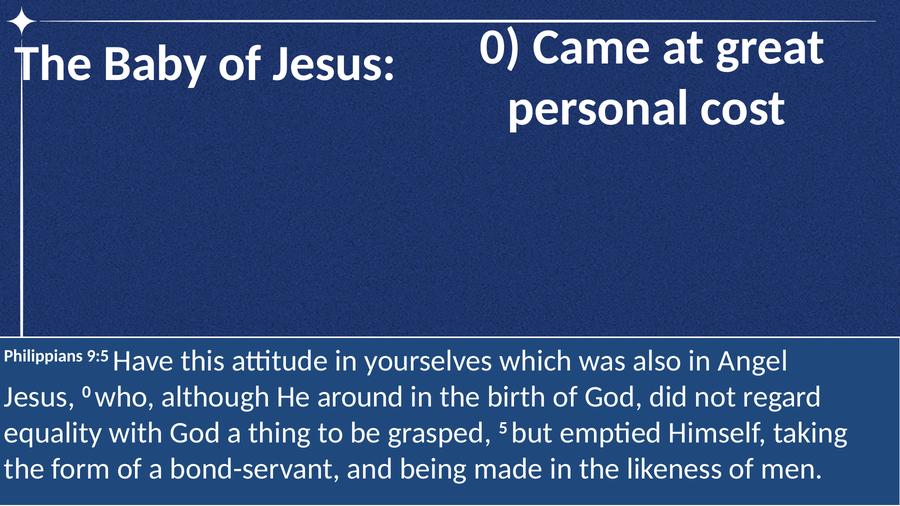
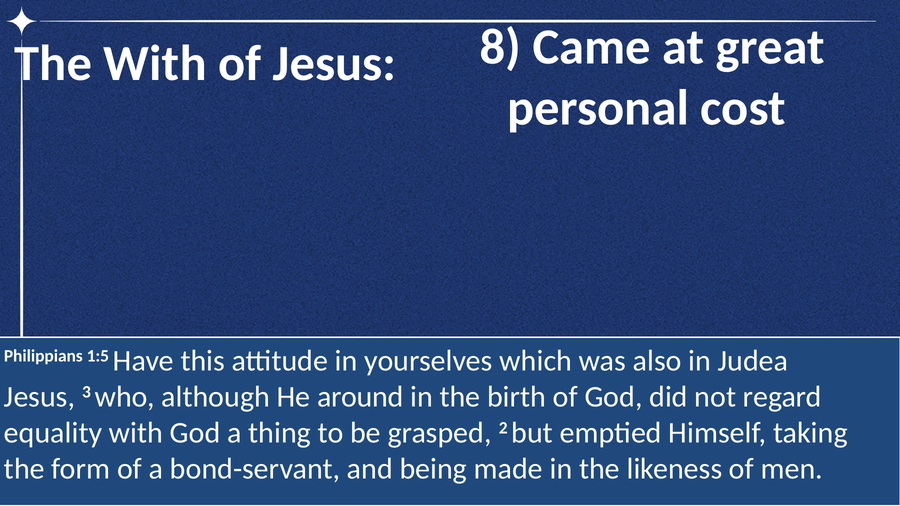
The Baby: Baby -> With (155, 64)
of Jesus 0: 0 -> 8 (500, 47)
9:5: 9:5 -> 1:5 (98, 356)
Angel: Angel -> Judea (753, 361)
0: 0 -> 3 (86, 392)
5: 5 -> 2 (503, 428)
